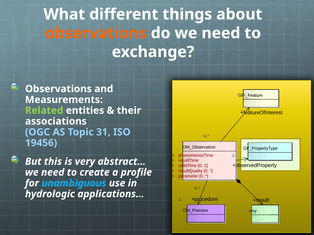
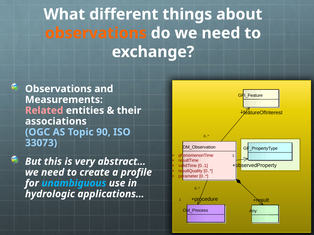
Related colour: light green -> pink (44, 111)
31: 31 -> 90 (103, 132)
19456: 19456 -> 33073 (41, 143)
